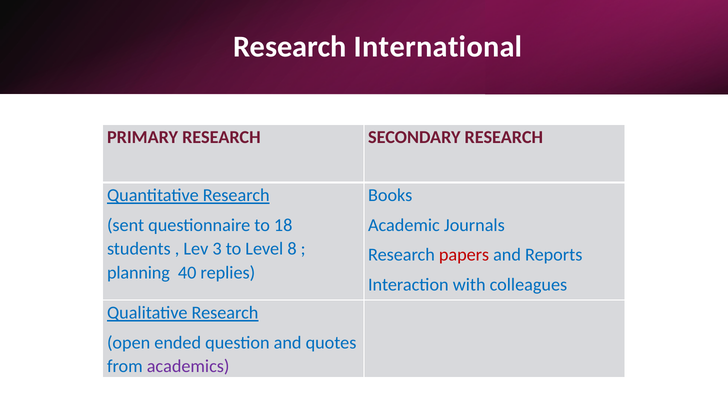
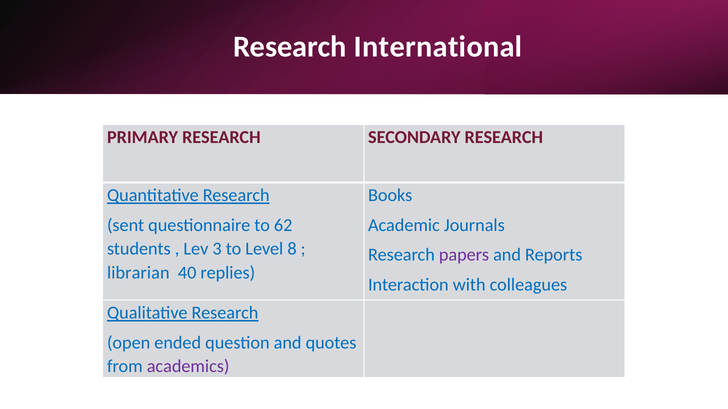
18: 18 -> 62 (283, 225)
papers colour: red -> purple (464, 255)
planning: planning -> librarian (138, 273)
